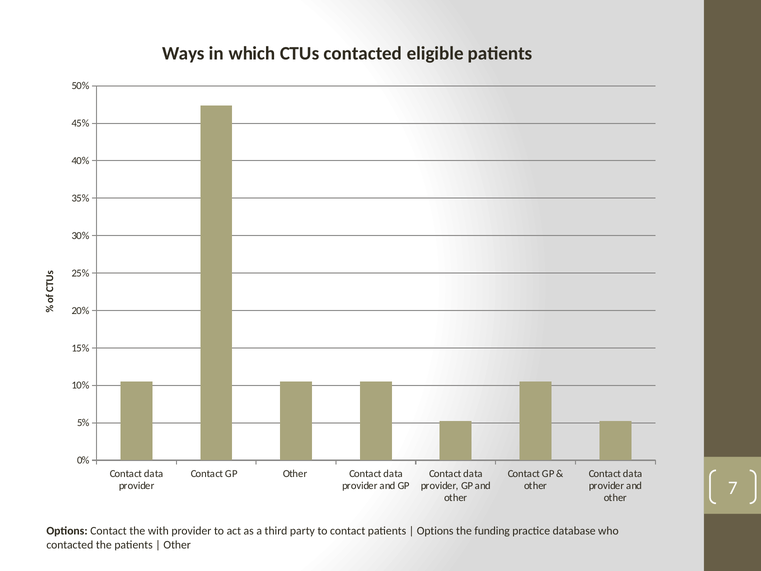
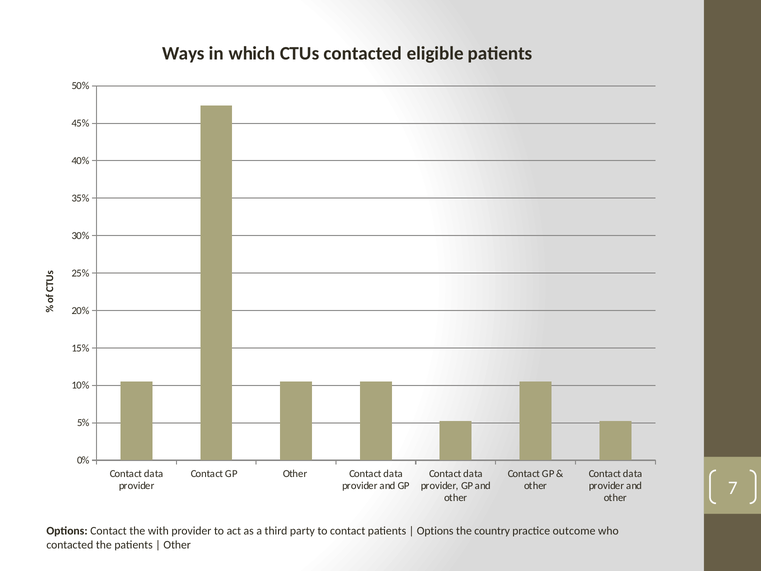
funding: funding -> country (492, 531)
database: database -> outcome (574, 531)
